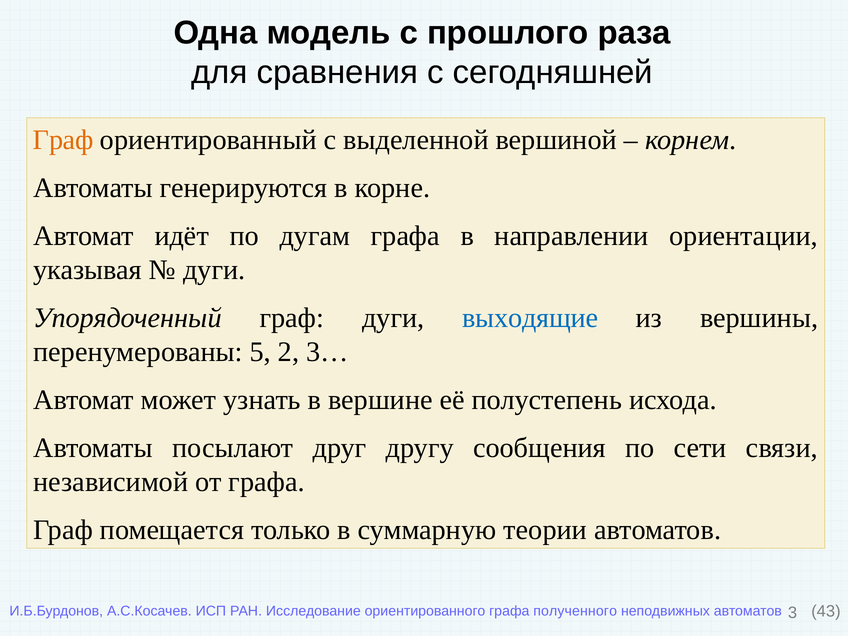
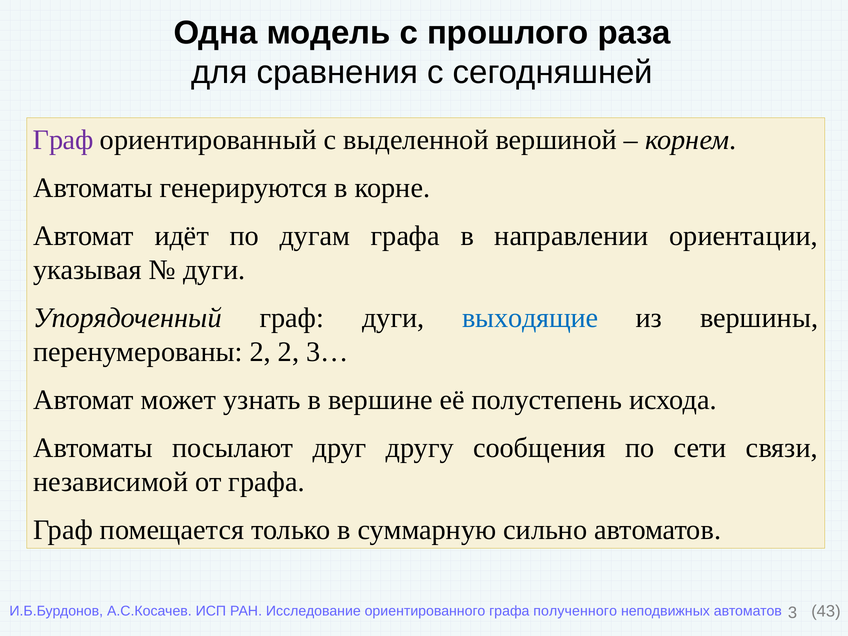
Граф colour: orange -> purple (63, 140)
перенумерованы 5: 5 -> 2 (260, 352)
теории: теории -> сильно (545, 530)
